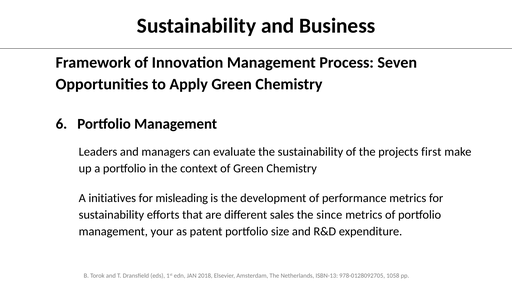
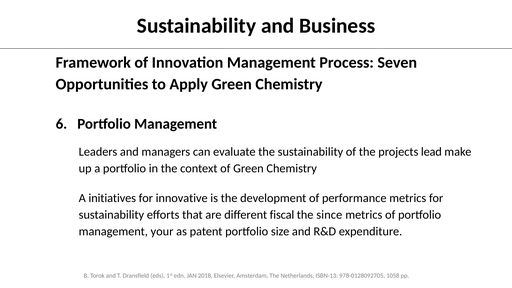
first: first -> lead (431, 152)
misleading: misleading -> innovative (182, 198)
sales: sales -> fiscal (282, 215)
